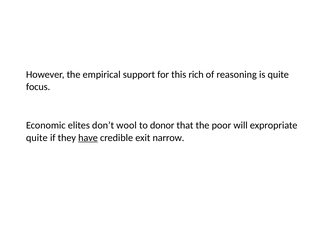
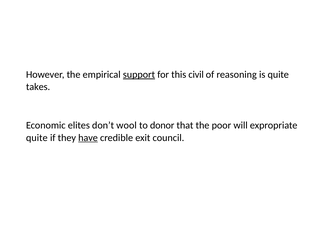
support underline: none -> present (139, 74)
rich: rich -> civil (196, 74)
focus: focus -> takes (38, 87)
narrow: narrow -> council (168, 138)
